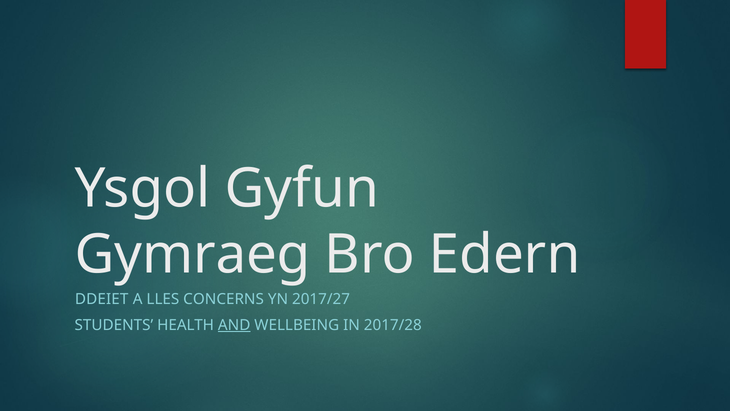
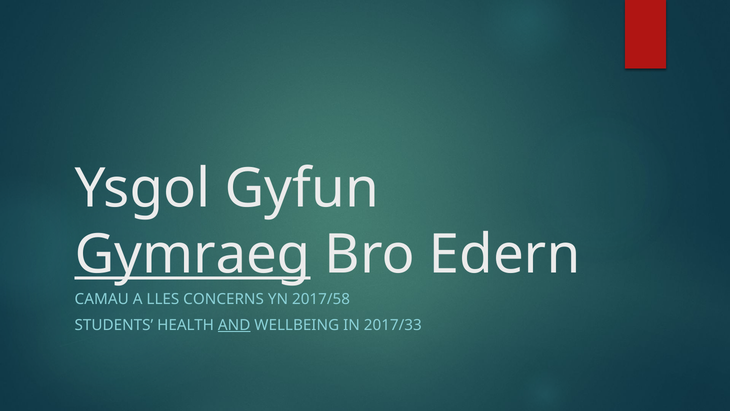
Gymraeg underline: none -> present (193, 254)
DDEIET: DDEIET -> CAMAU (102, 299)
2017/27: 2017/27 -> 2017/58 (321, 299)
2017/28: 2017/28 -> 2017/33 (393, 325)
